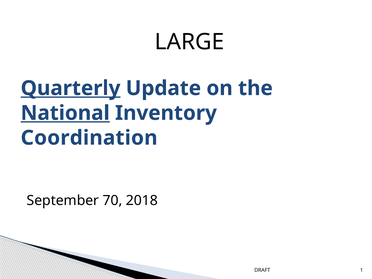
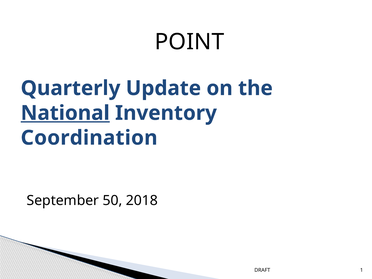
LARGE: LARGE -> POINT (189, 42)
Quarterly underline: present -> none (71, 88)
70: 70 -> 50 (112, 201)
